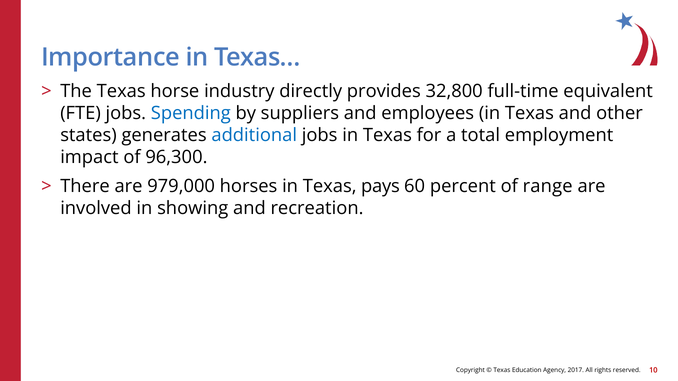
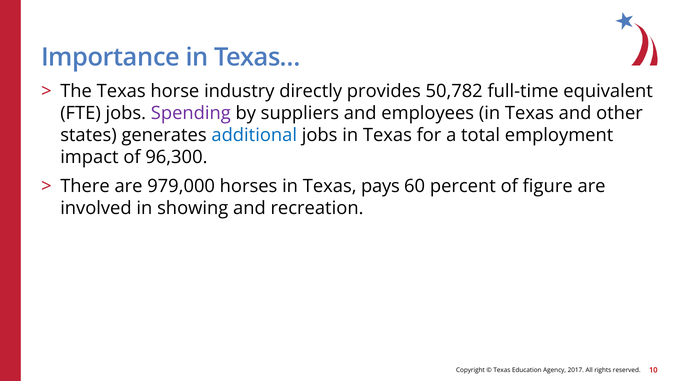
32,800: 32,800 -> 50,782 (454, 91)
Spending colour: blue -> purple (191, 113)
range: range -> figure (548, 186)
